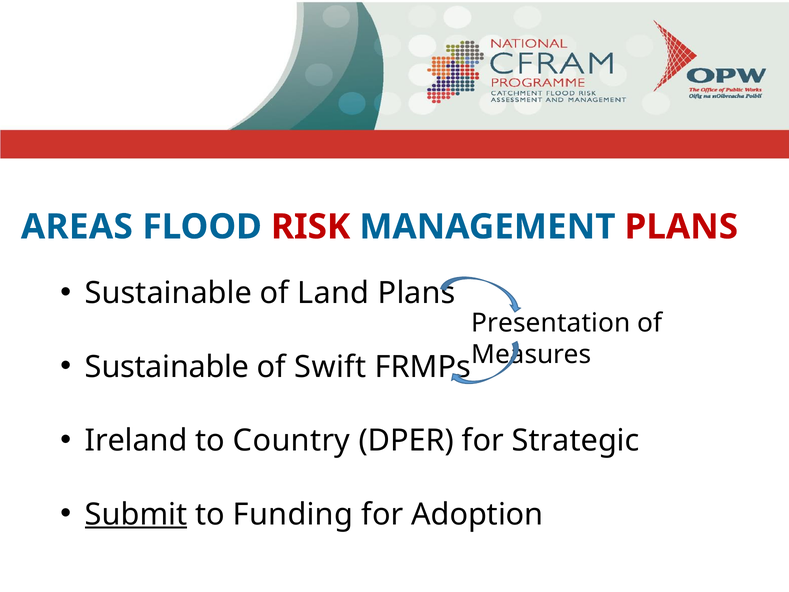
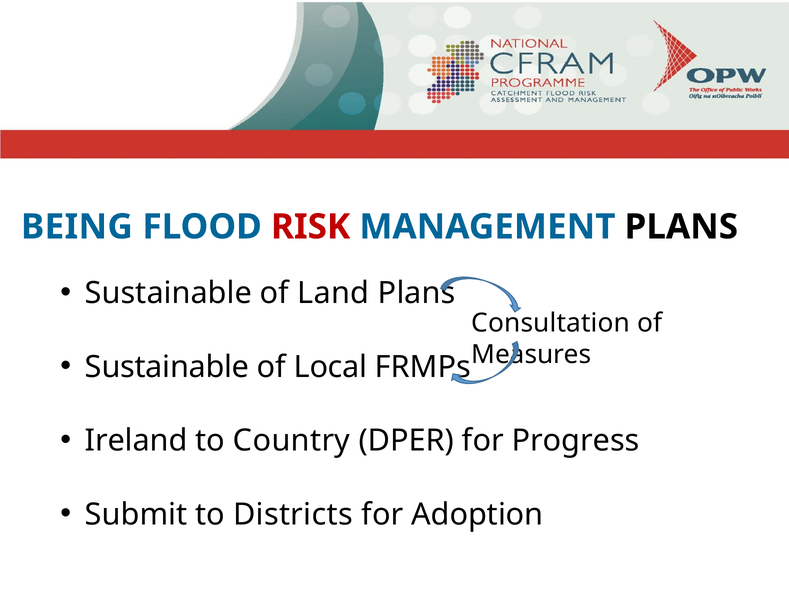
AREAS: AREAS -> BEING (77, 227)
PLANS colour: red -> black (681, 227)
Presentation: Presentation -> Consultation (551, 323)
Swift: Swift -> Local (331, 367)
Strategic: Strategic -> Progress (576, 441)
Submit underline: present -> none (136, 514)
Funding: Funding -> Districts (293, 514)
